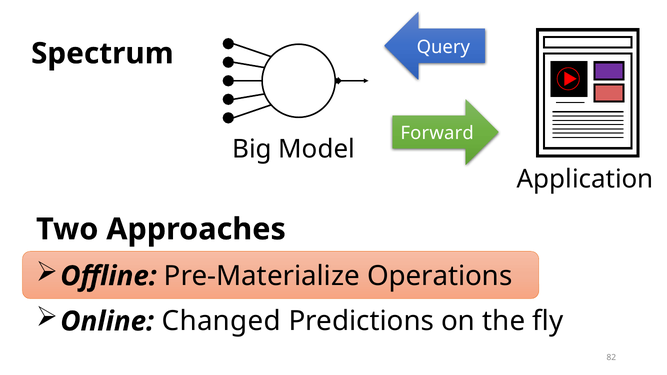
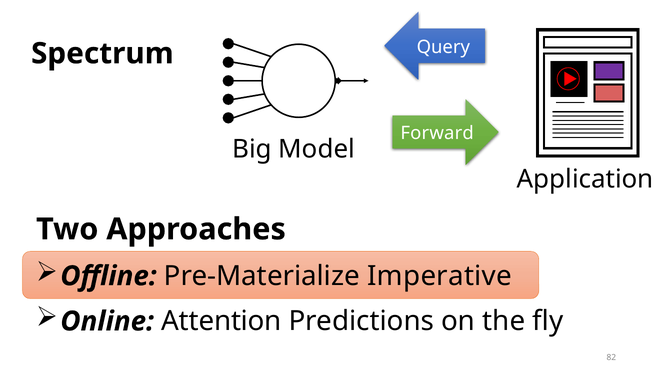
Operations: Operations -> Imperative (440, 276)
Changed: Changed -> Attention (221, 321)
